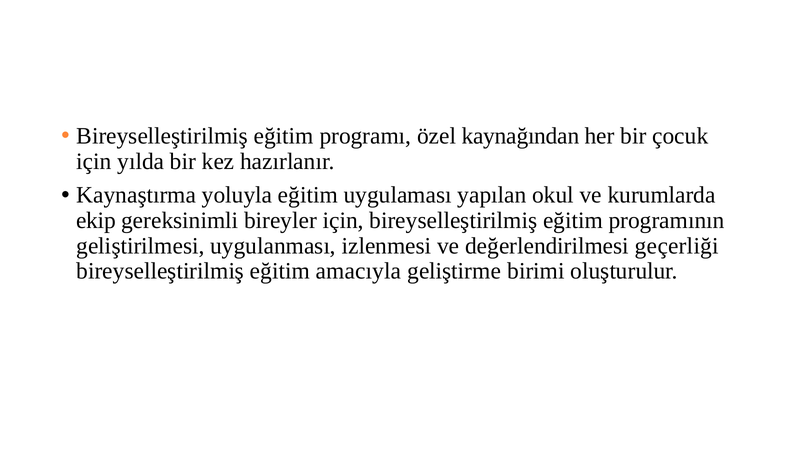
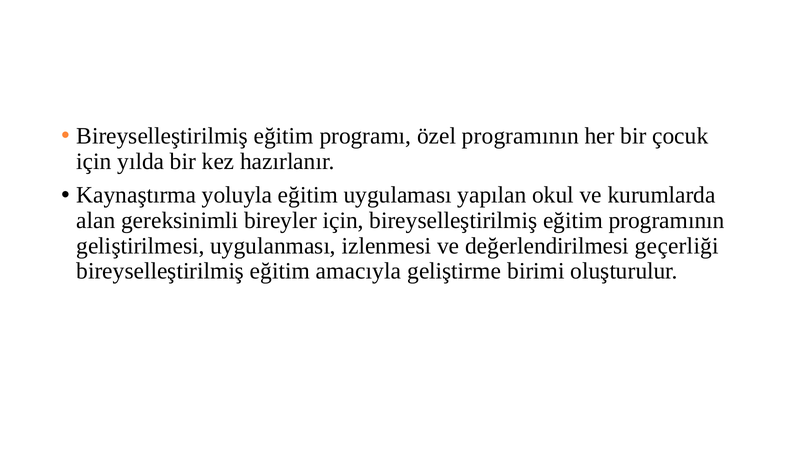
özel kaynağından: kaynağından -> programının (520, 136)
ekip: ekip -> alan (96, 220)
